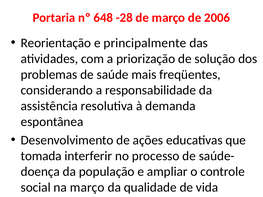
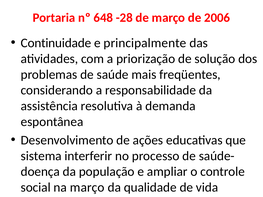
Reorientação: Reorientação -> Continuidade (56, 43)
tomada: tomada -> sistema (41, 156)
